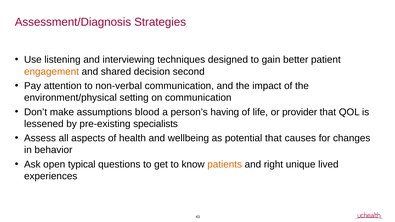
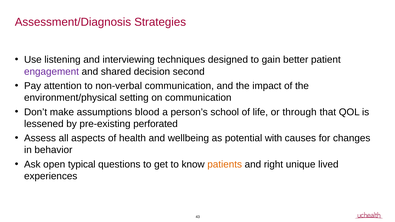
engagement colour: orange -> purple (52, 72)
having: having -> school (225, 112)
provider: provider -> through (300, 112)
specialists: specialists -> perforated (156, 124)
potential that: that -> with (274, 138)
